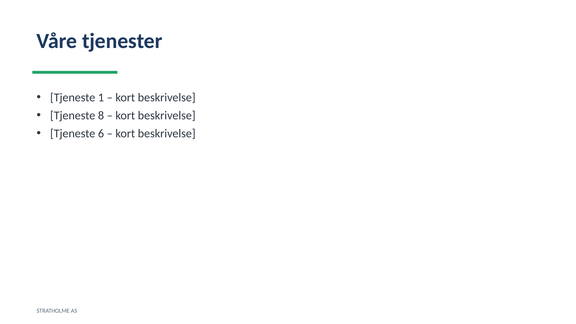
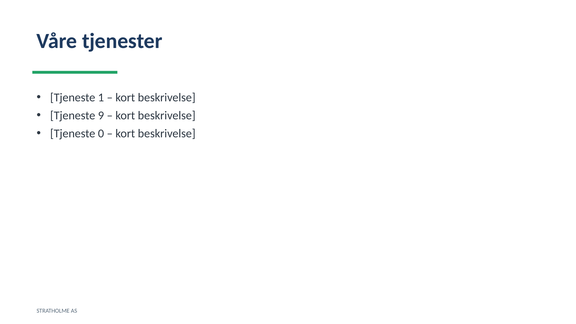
8: 8 -> 9 (101, 116)
6: 6 -> 0 (101, 134)
